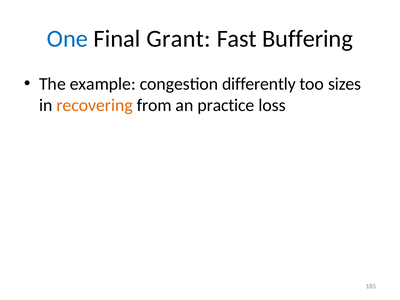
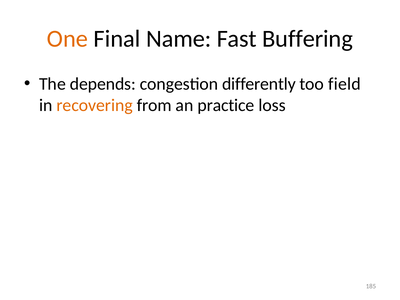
One colour: blue -> orange (67, 39)
Grant: Grant -> Name (179, 39)
example: example -> depends (103, 84)
sizes: sizes -> field (344, 84)
